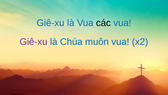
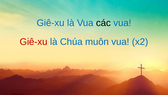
Giê-xu colour: purple -> red (34, 42)
